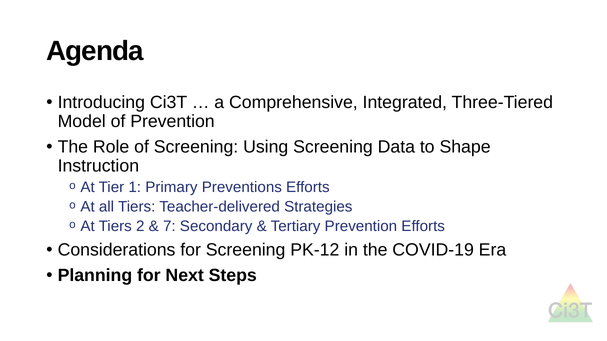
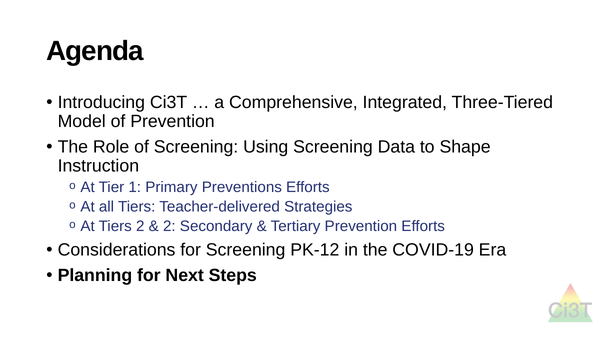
7: 7 -> 2 (169, 226)
